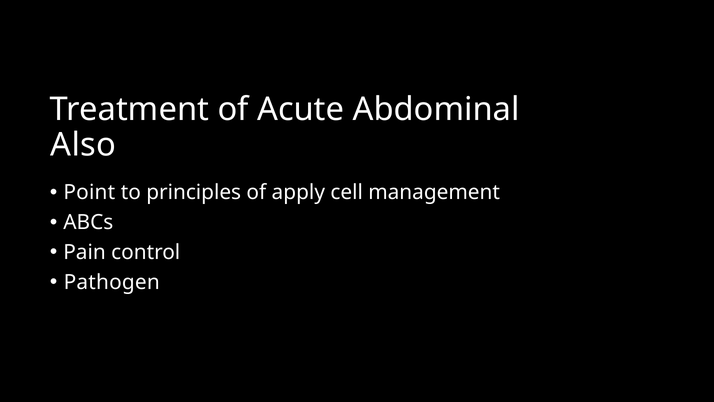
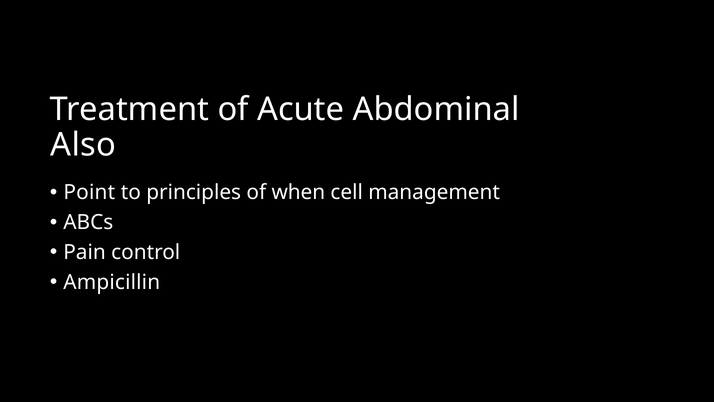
apply: apply -> when (298, 192)
Pathogen: Pathogen -> Ampicillin (112, 282)
